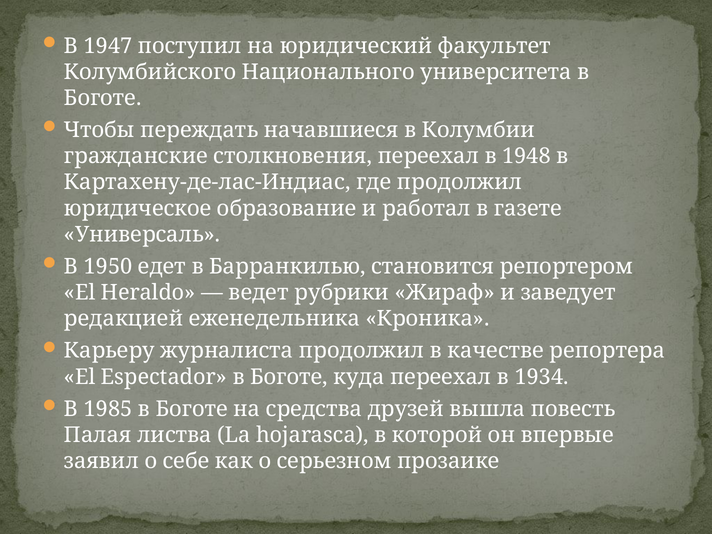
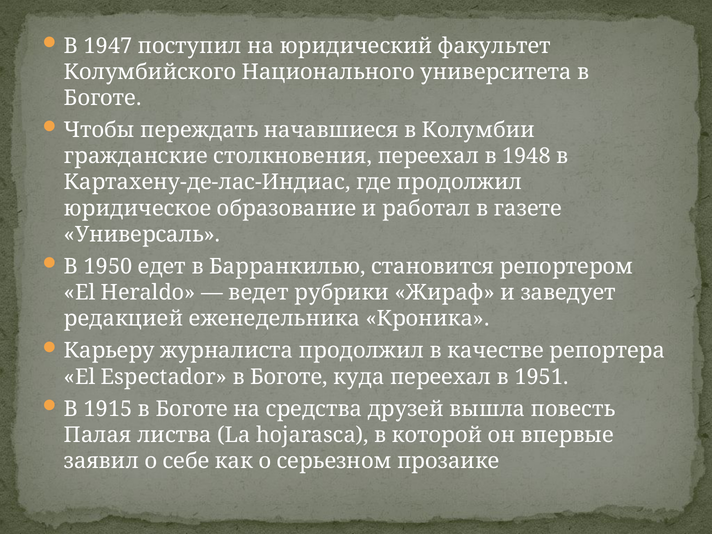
1934: 1934 -> 1951 (542, 377)
1985: 1985 -> 1915 (108, 409)
